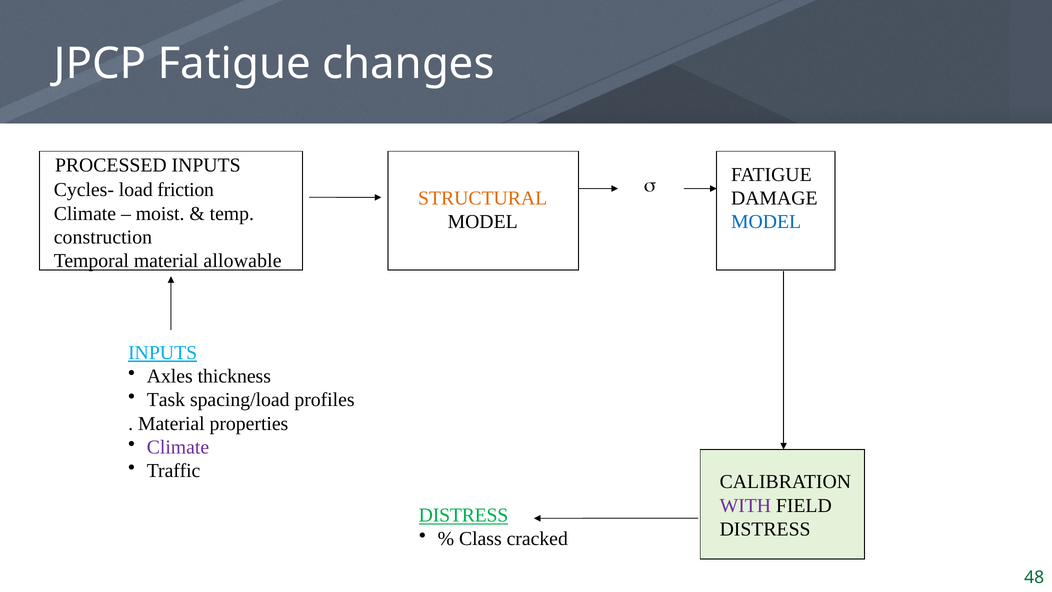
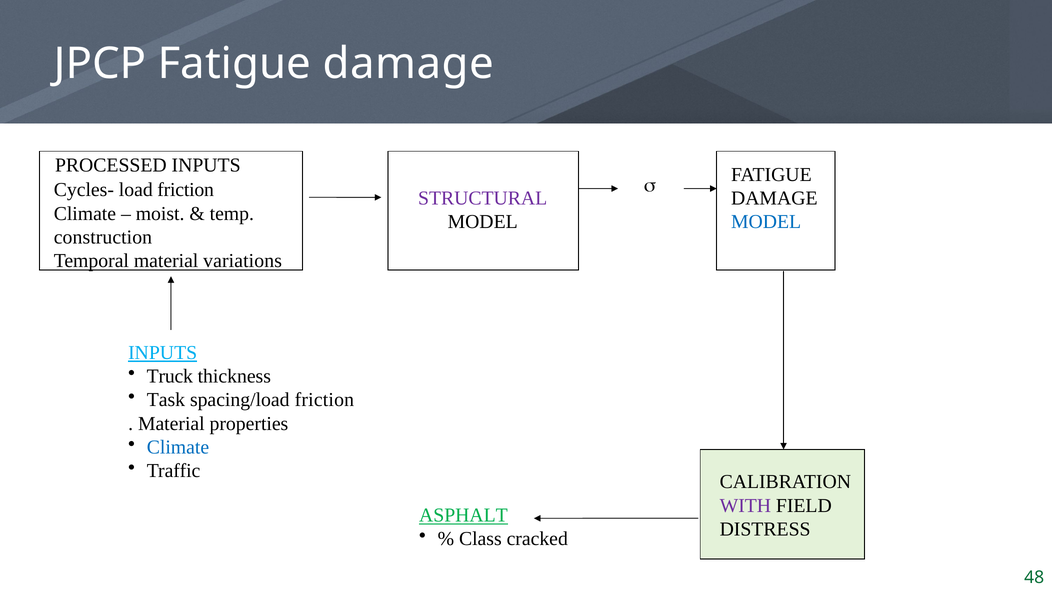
JPCP Fatigue changes: changes -> damage (408, 64)
STRUCTURAL colour: orange -> purple (483, 198)
allowable: allowable -> variations (243, 261)
Axles: Axles -> Truck (170, 376)
spacing/load profiles: profiles -> friction (324, 400)
Climate colour: purple -> blue (178, 447)
DISTRESS: DISTRESS -> ASPHALT (463, 515)
